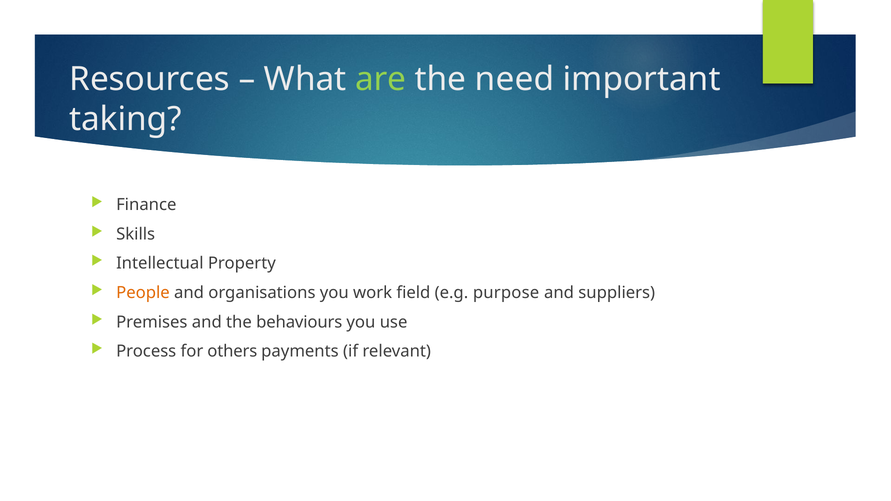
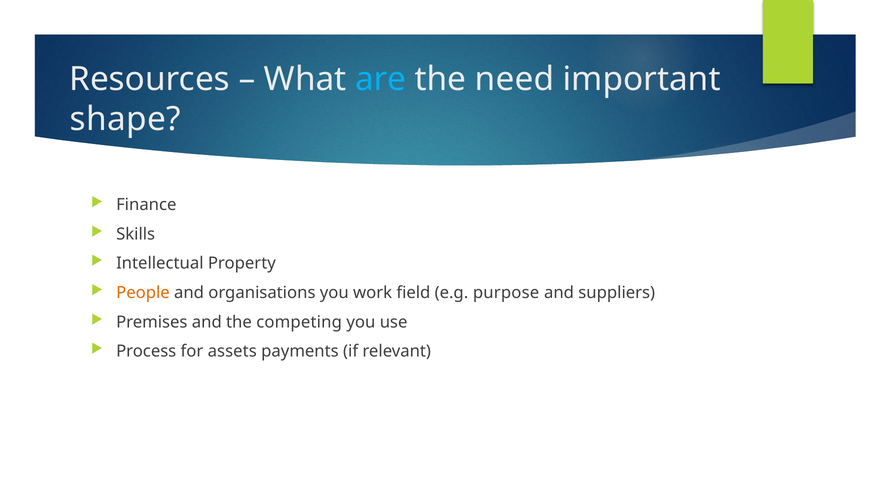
are colour: light green -> light blue (381, 79)
taking: taking -> shape (125, 119)
behaviours: behaviours -> competing (299, 322)
others: others -> assets (232, 351)
